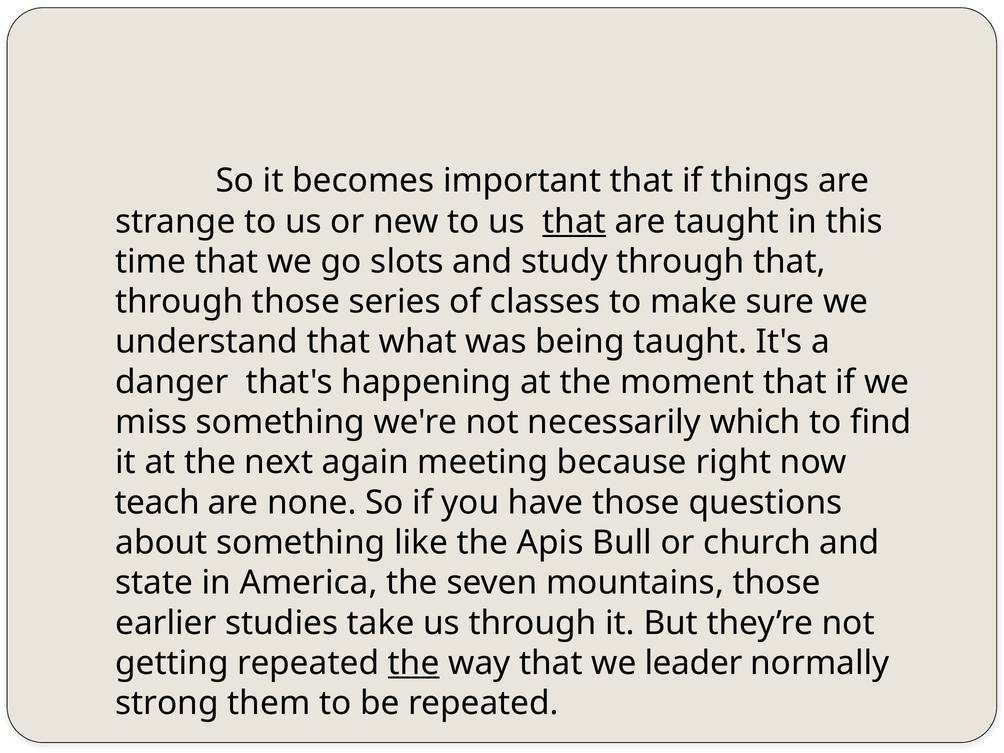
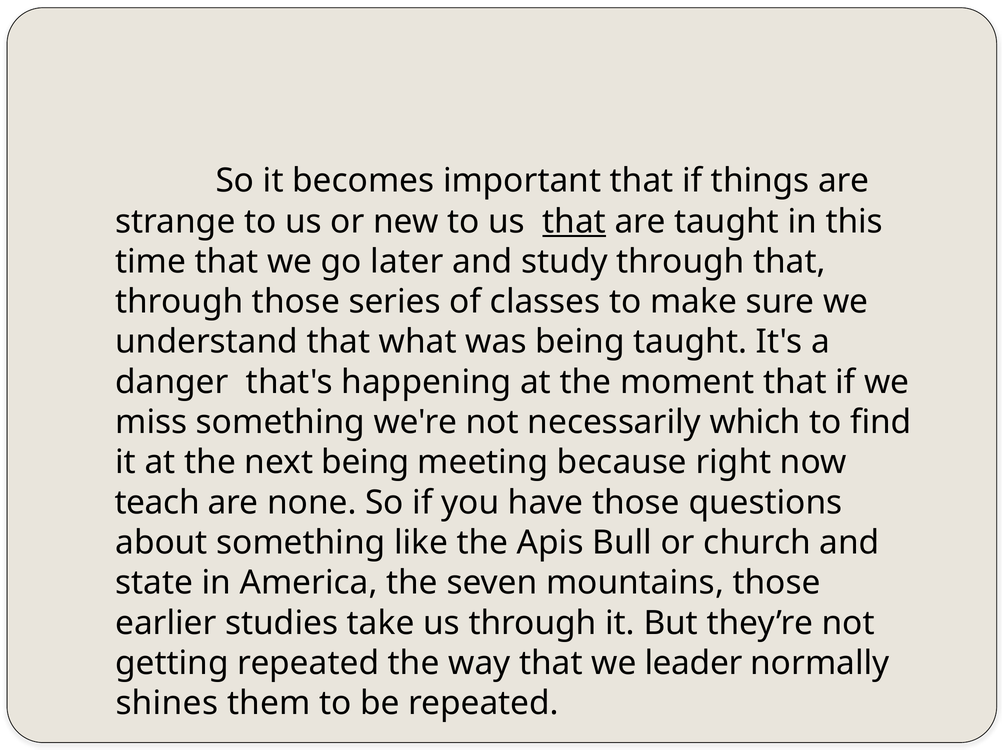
slots: slots -> later (407, 262)
next again: again -> being (365, 462)
the underline: present -> none (414, 663)
strong: strong -> shines (167, 703)
